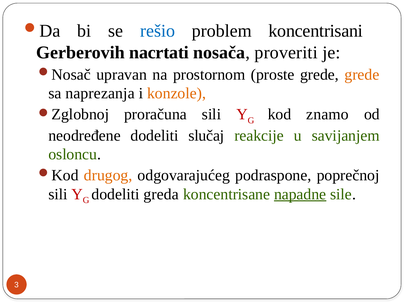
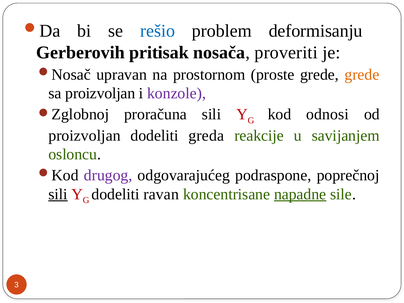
koncentrisani: koncentrisani -> deformisanju (316, 31)
nacrtati: nacrtati -> pritisak (159, 52)
sa naprezanja: naprezanja -> proizvoljan (100, 93)
konzole colour: orange -> purple (177, 93)
znamo: znamo -> odnosi (328, 114)
neodređene: neodređene -> proizvoljan (84, 136)
slučaj: slučaj -> greda (206, 136)
drugog colour: orange -> purple (108, 175)
sili underline: none -> present (58, 194)
greda: greda -> ravan (161, 194)
